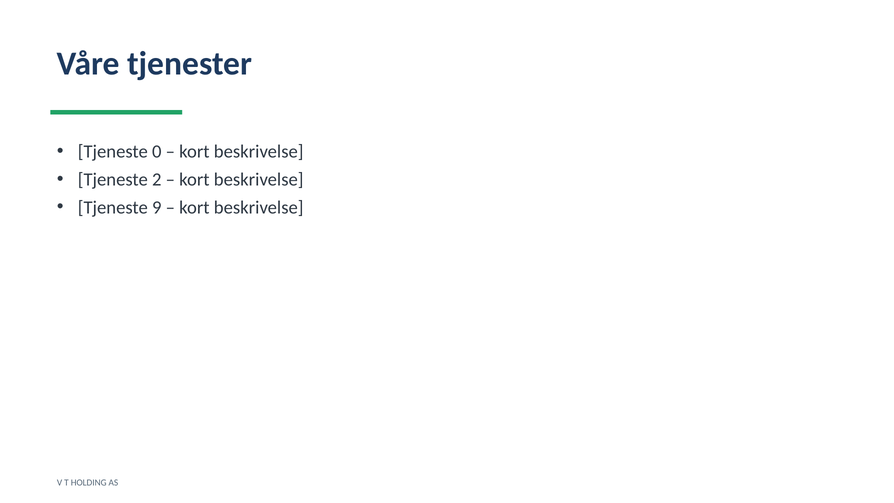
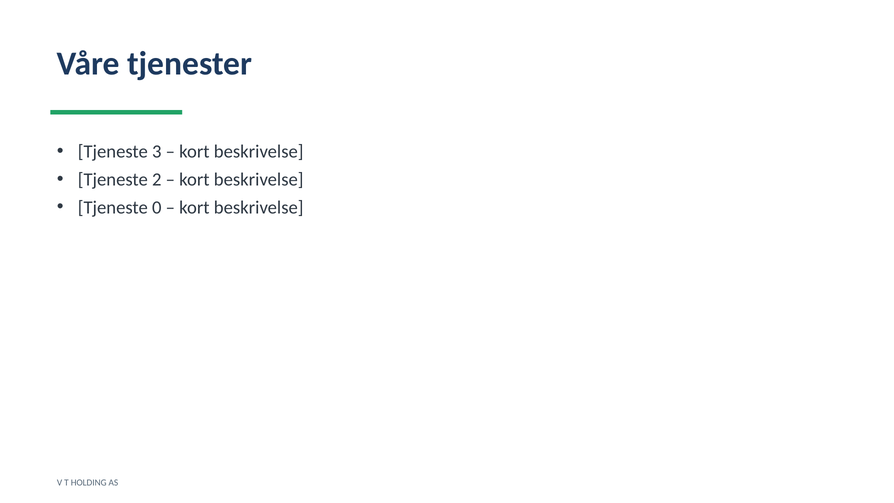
0: 0 -> 3 (157, 151)
9: 9 -> 0 (157, 207)
